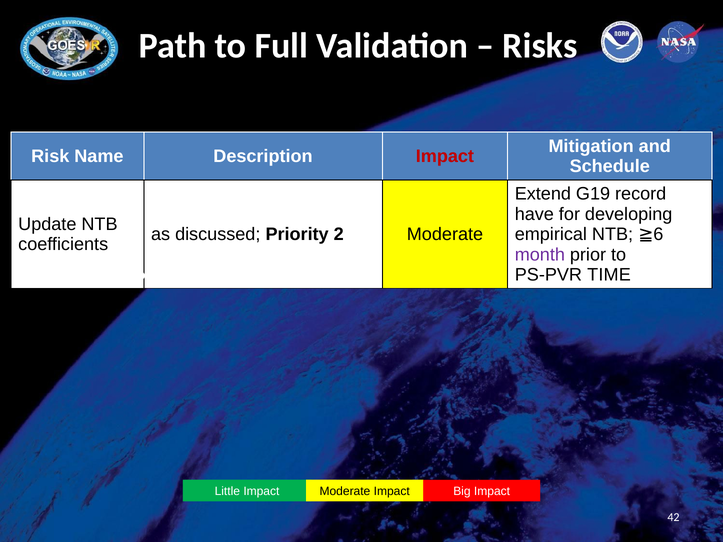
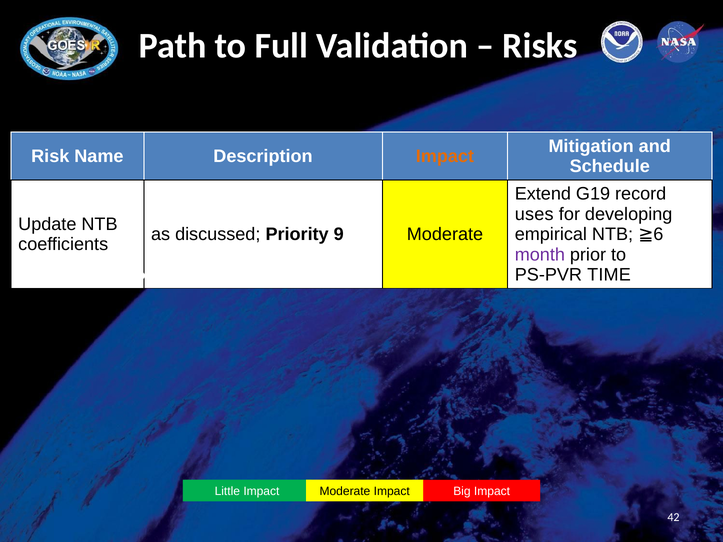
Impact colour: red -> orange (445, 156)
have: have -> uses (534, 214)
2: 2 -> 9 (339, 234)
